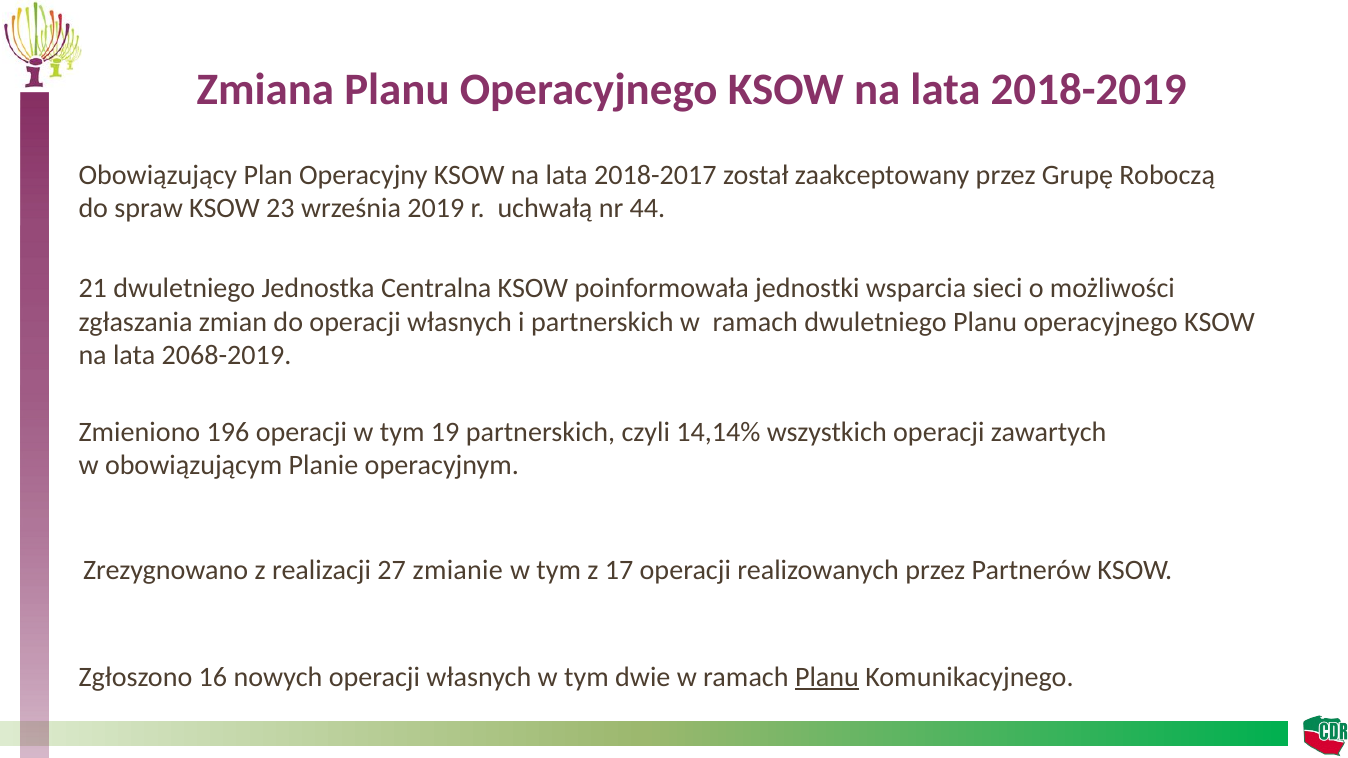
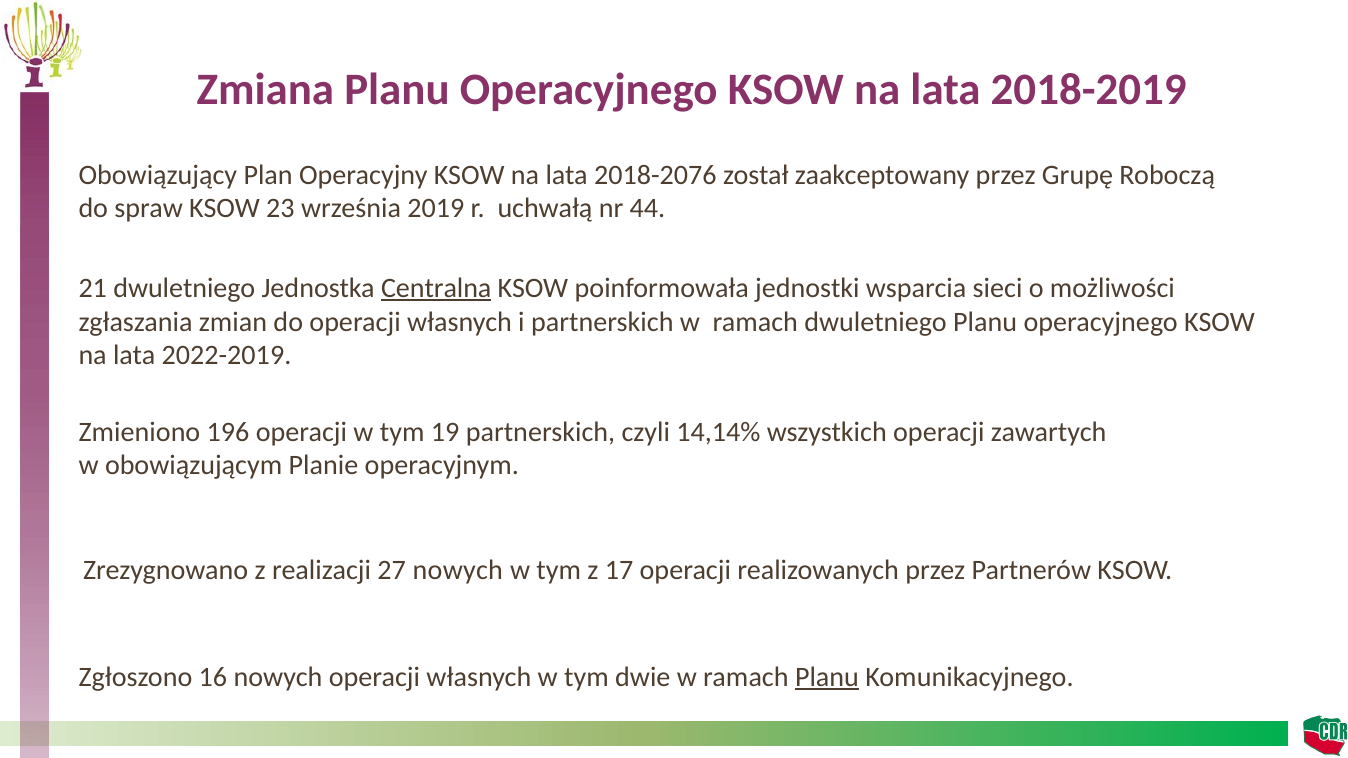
2018-2017: 2018-2017 -> 2018-2076 (655, 175)
Centralna underline: none -> present (436, 288)
2068-2019: 2068-2019 -> 2022-2019 (226, 356)
27 zmianie: zmianie -> nowych (458, 570)
